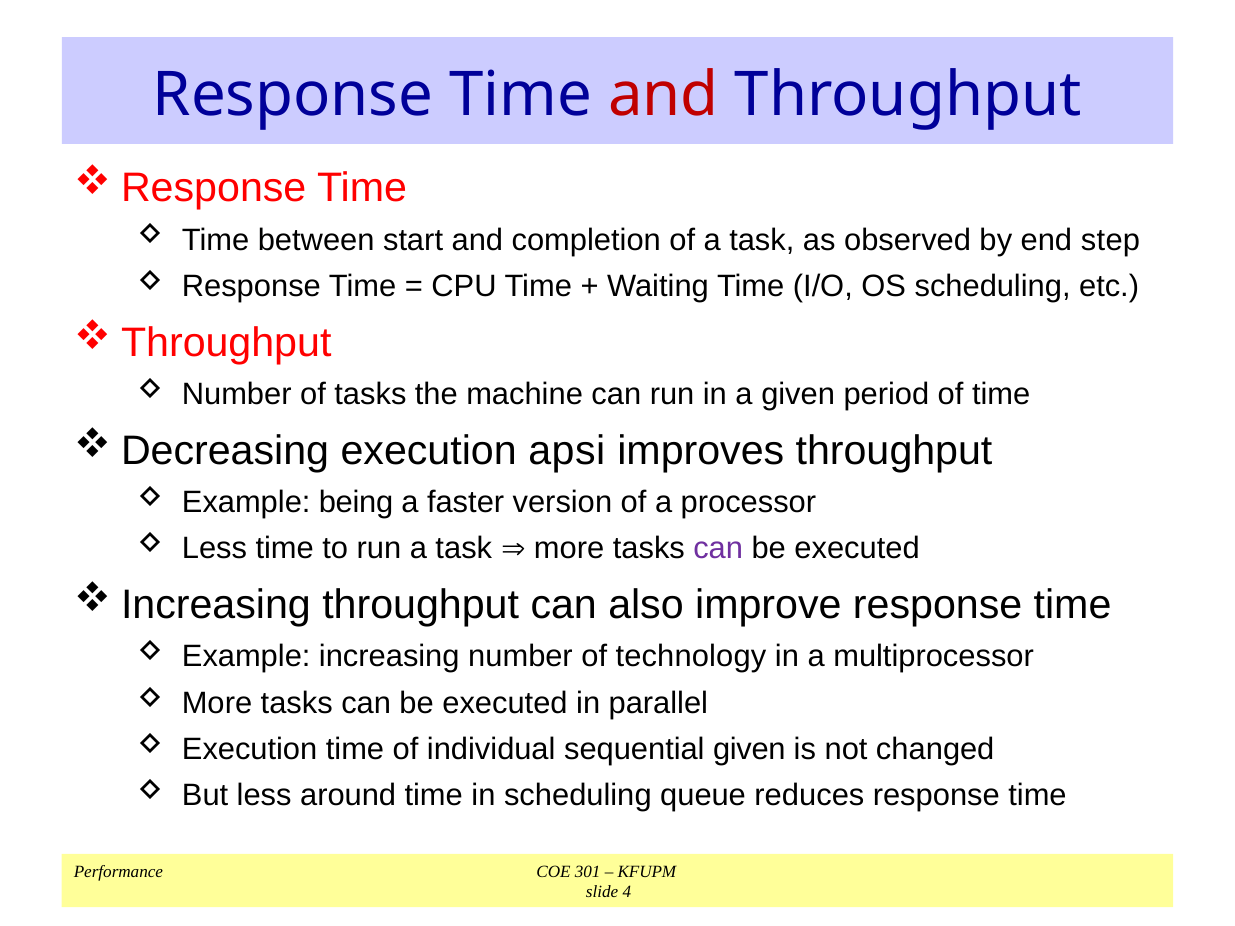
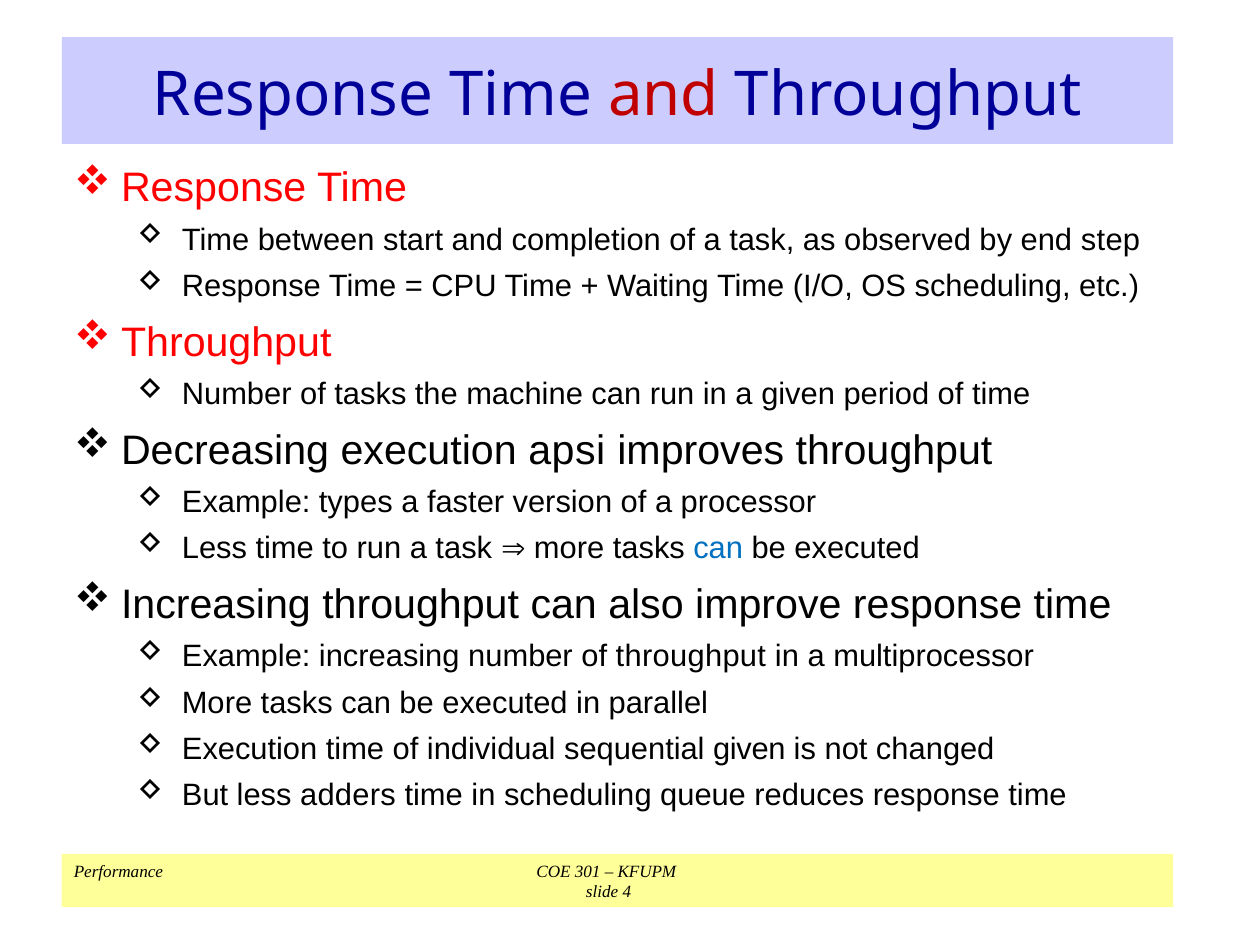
being: being -> types (356, 502)
can colour: purple -> blue (718, 549)
of technology: technology -> throughput (691, 657)
around: around -> adders (348, 796)
